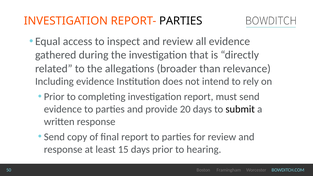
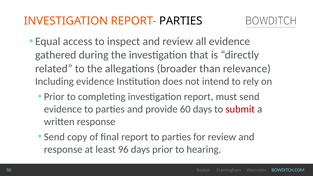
20: 20 -> 60 (185, 109)
submit colour: black -> red (240, 109)
15: 15 -> 96 (123, 149)
